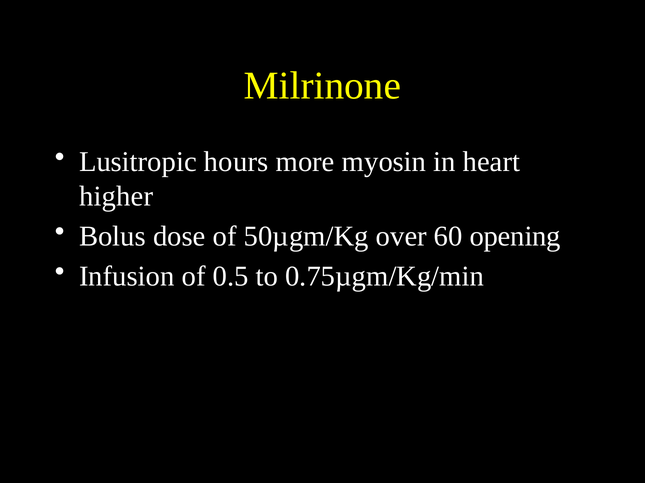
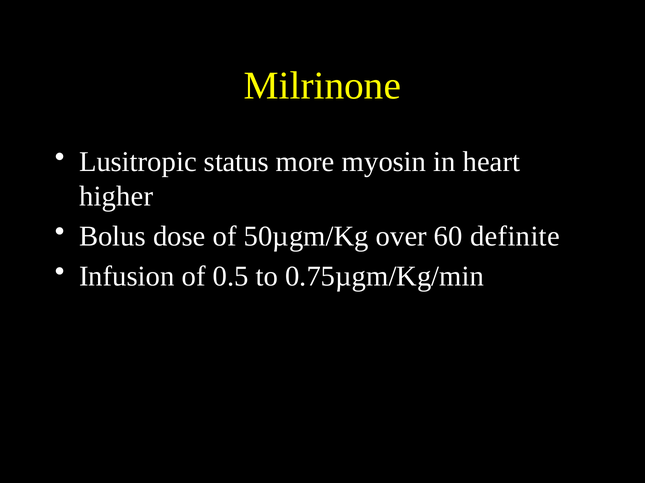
hours: hours -> status (236, 162)
opening: opening -> definite (515, 237)
